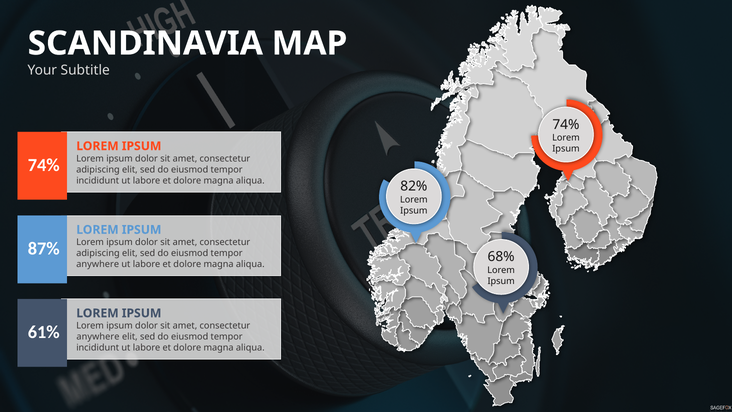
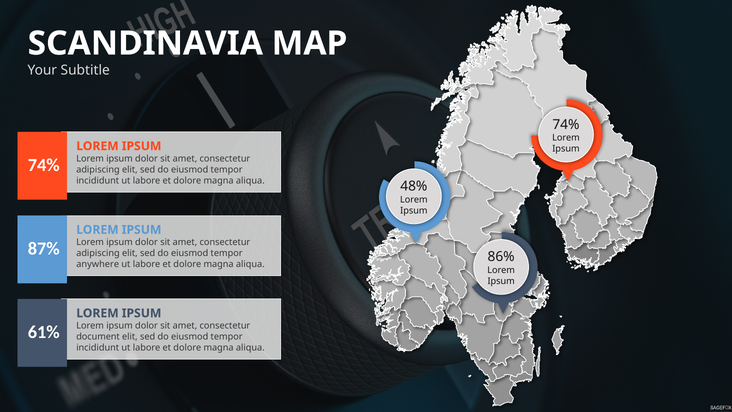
82%: 82% -> 48% (414, 186)
68%: 68% -> 86% (501, 257)
anywhere: anywhere -> document (98, 337)
